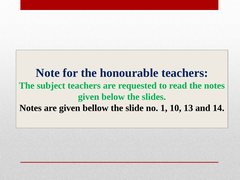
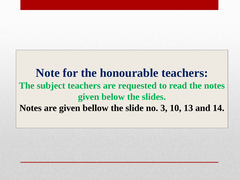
1: 1 -> 3 (164, 108)
